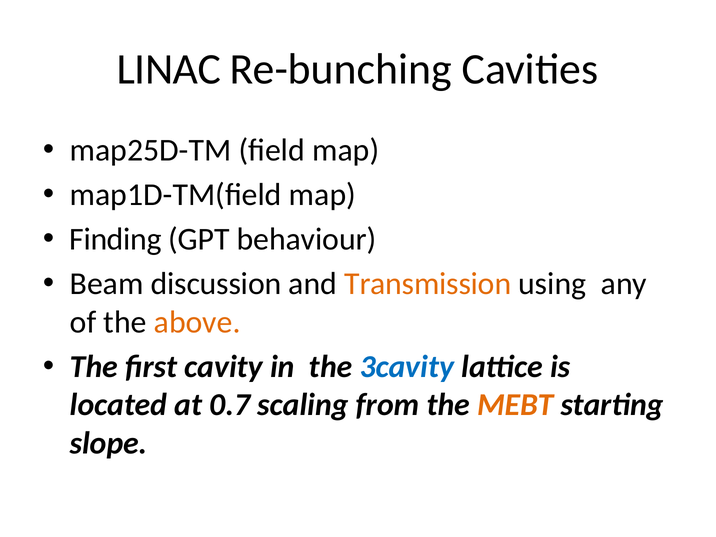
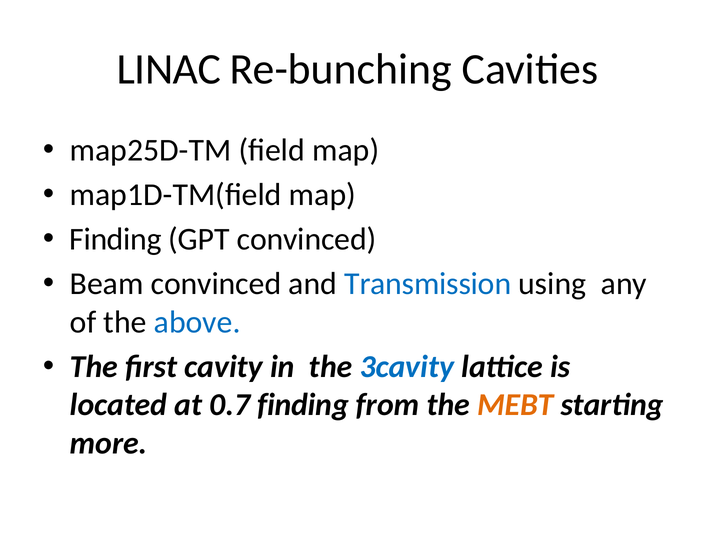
GPT behaviour: behaviour -> convinced (307, 239)
Beam discussion: discussion -> convinced (216, 284)
Transmission colour: orange -> blue (428, 284)
above colour: orange -> blue (197, 322)
0.7 scaling: scaling -> finding (303, 405)
slope: slope -> more (109, 443)
